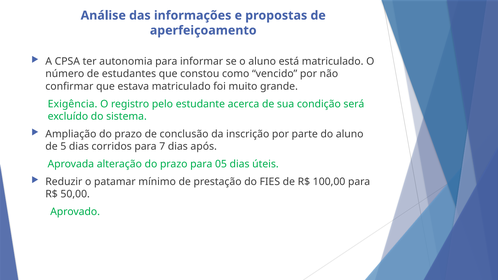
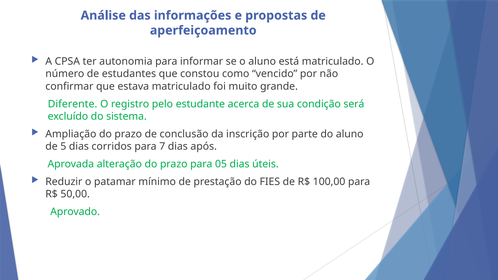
Exigência: Exigência -> Diferente (73, 104)
